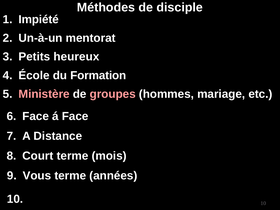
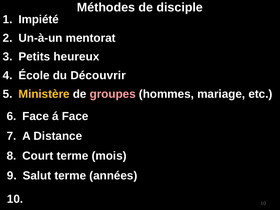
Formation: Formation -> Découvrir (98, 75)
Ministère colour: pink -> yellow (44, 94)
Vous: Vous -> Salut (37, 176)
